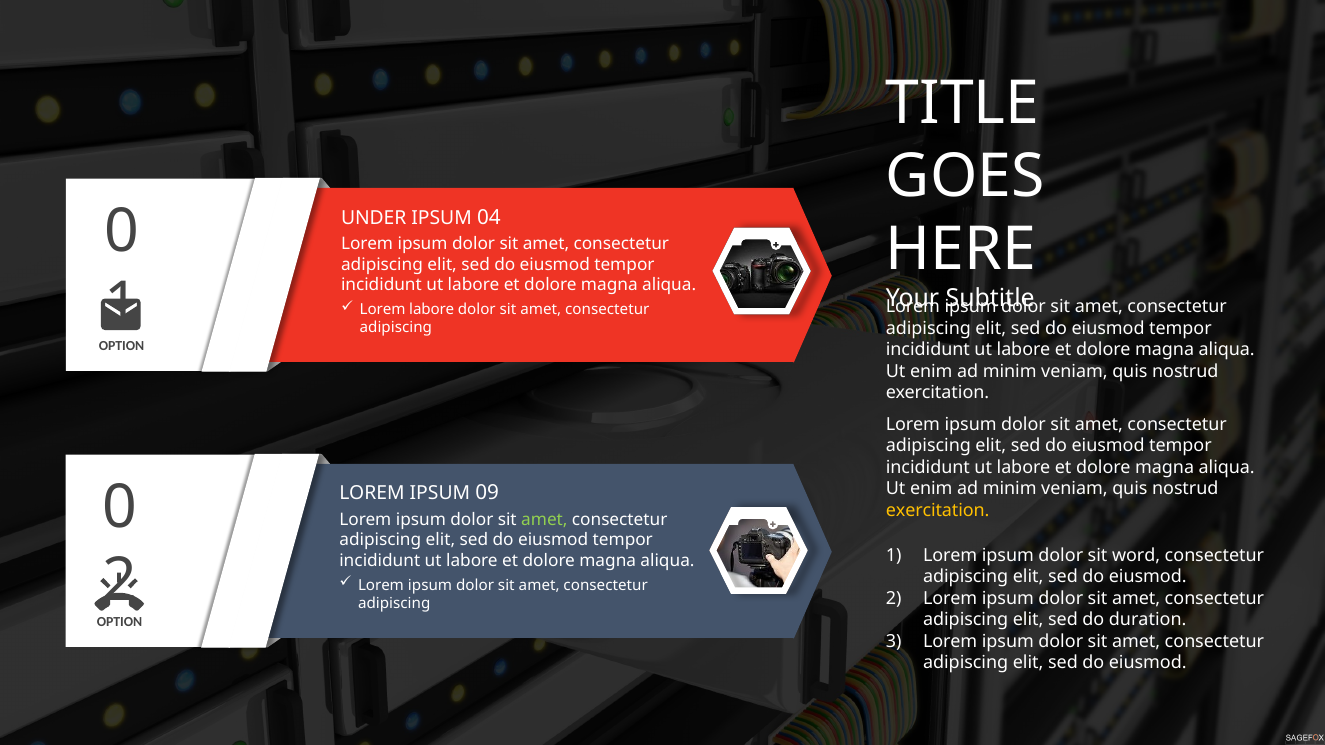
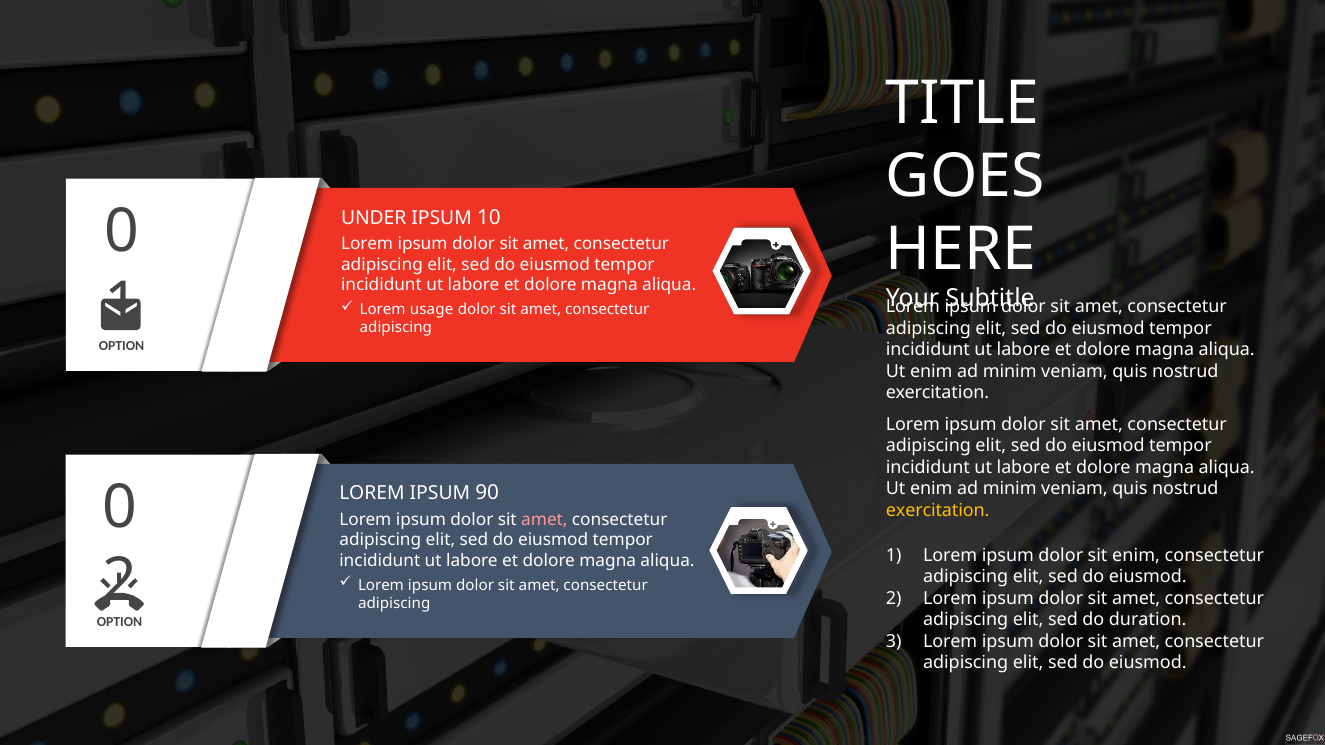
04: 04 -> 10 (489, 218)
Lorem labore: labore -> usage (432, 310)
09: 09 -> 90 (487, 493)
amet colour: light green -> pink (544, 520)
sit word: word -> enim (1136, 555)
